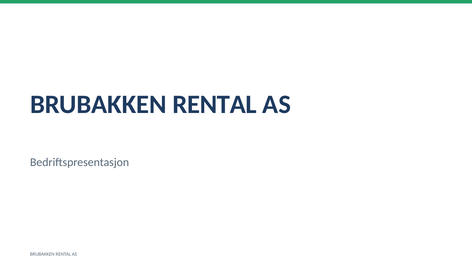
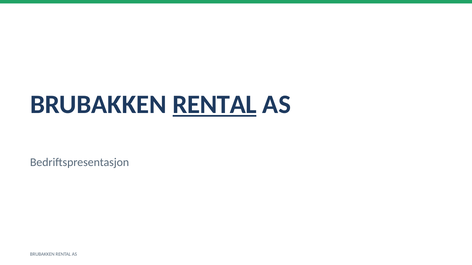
RENTAL underline: none -> present (215, 105)
